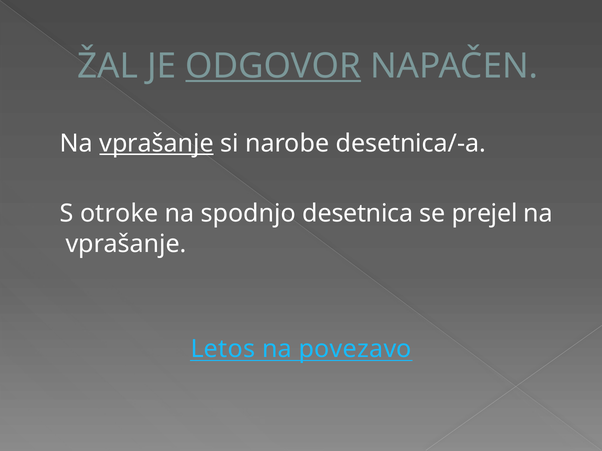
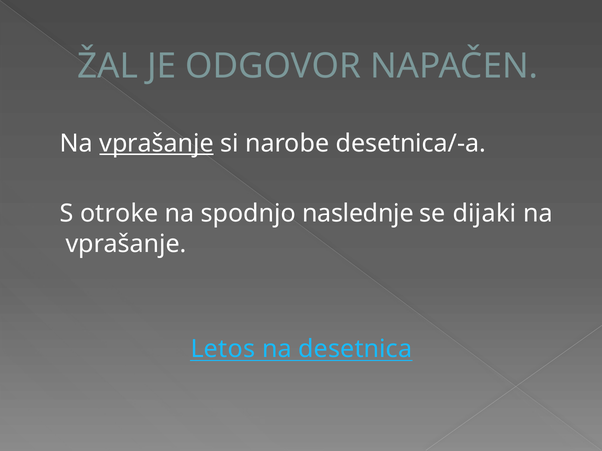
ODGOVOR underline: present -> none (273, 66)
desetnica: desetnica -> naslednje (358, 214)
prejel: prejel -> dijaki (484, 214)
povezavo: povezavo -> desetnica (355, 349)
